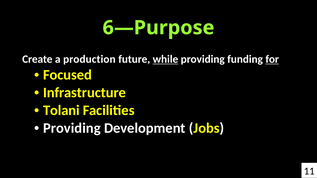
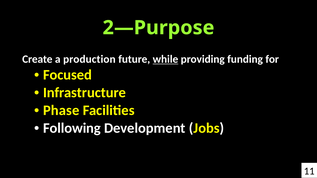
6—Purpose: 6—Purpose -> 2—Purpose (158, 28)
for underline: present -> none (272, 59)
Tolani: Tolani -> Phase (61, 111)
Providing: Providing -> Following (72, 128)
